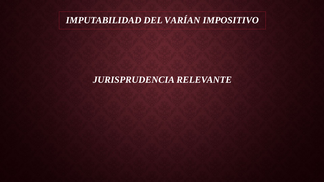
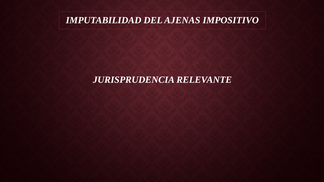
VARÍAN: VARÍAN -> AJENAS (182, 20)
